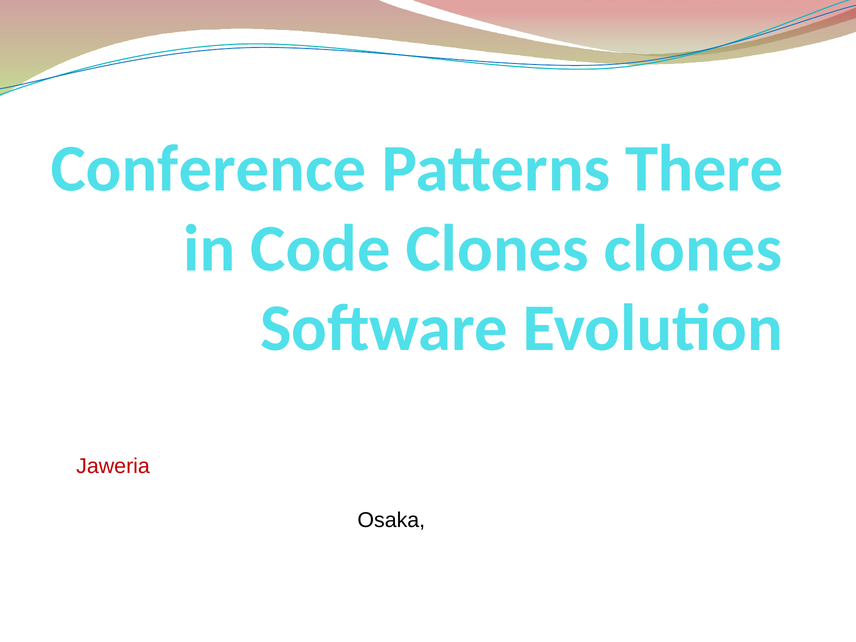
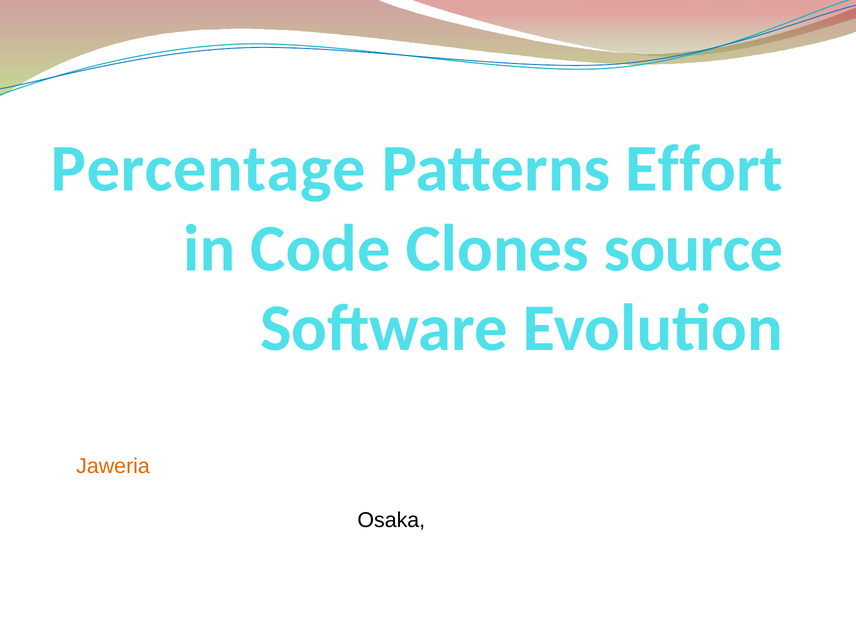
Conference: Conference -> Percentage (208, 169)
There: There -> Effort (704, 169)
Clones clones: clones -> source (694, 249)
Jaweria colour: red -> orange (113, 466)
